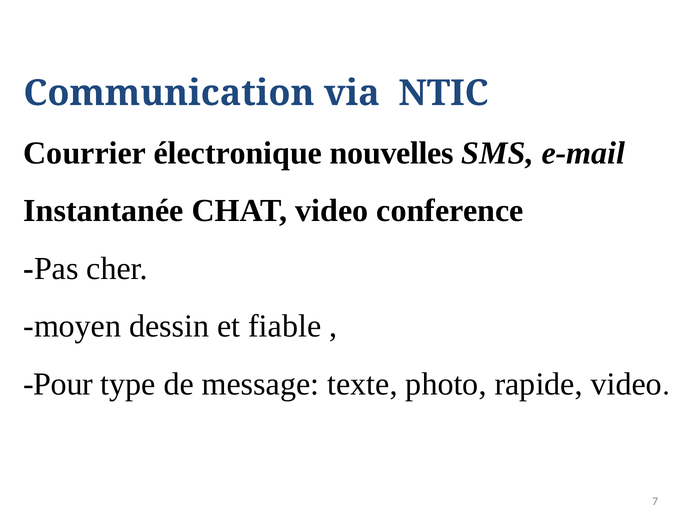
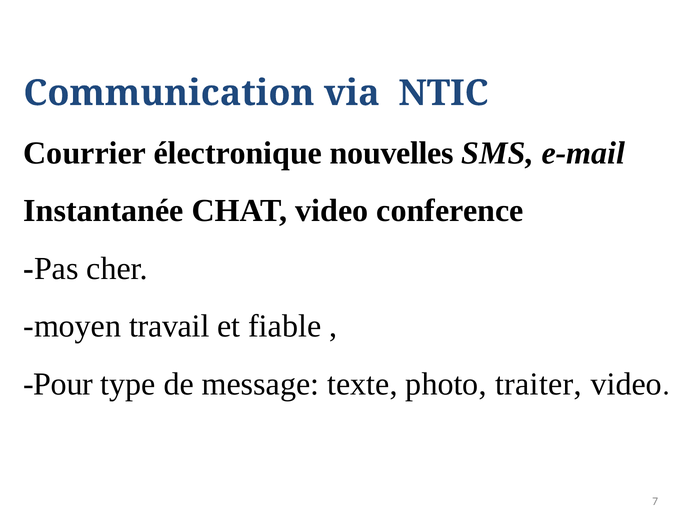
dessin: dessin -> travail (169, 326)
rapide: rapide -> traiter (538, 384)
